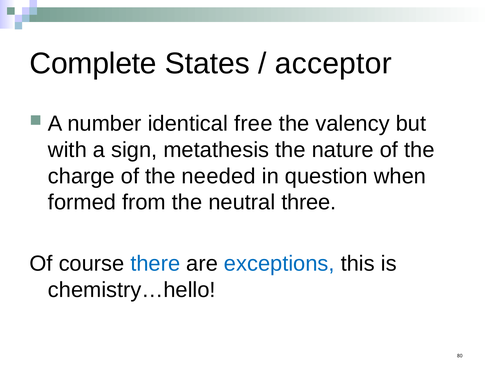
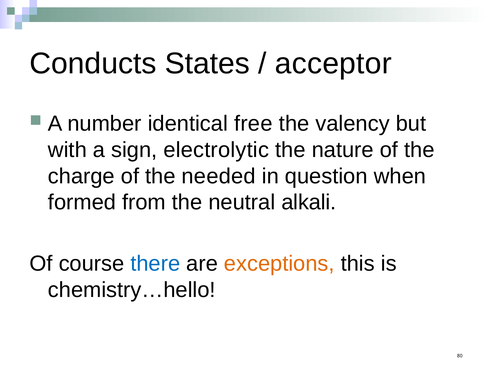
Complete: Complete -> Conducts (93, 64)
metathesis: metathesis -> electrolytic (216, 150)
three: three -> alkali (309, 202)
exceptions colour: blue -> orange (279, 264)
